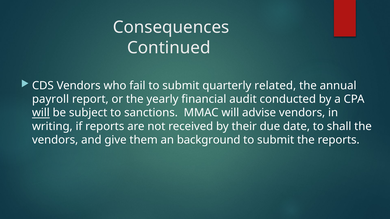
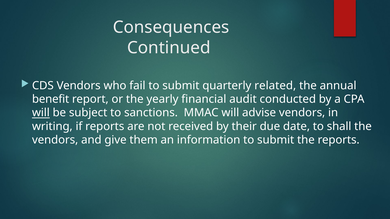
payroll: payroll -> benefit (51, 99)
background: background -> information (209, 140)
